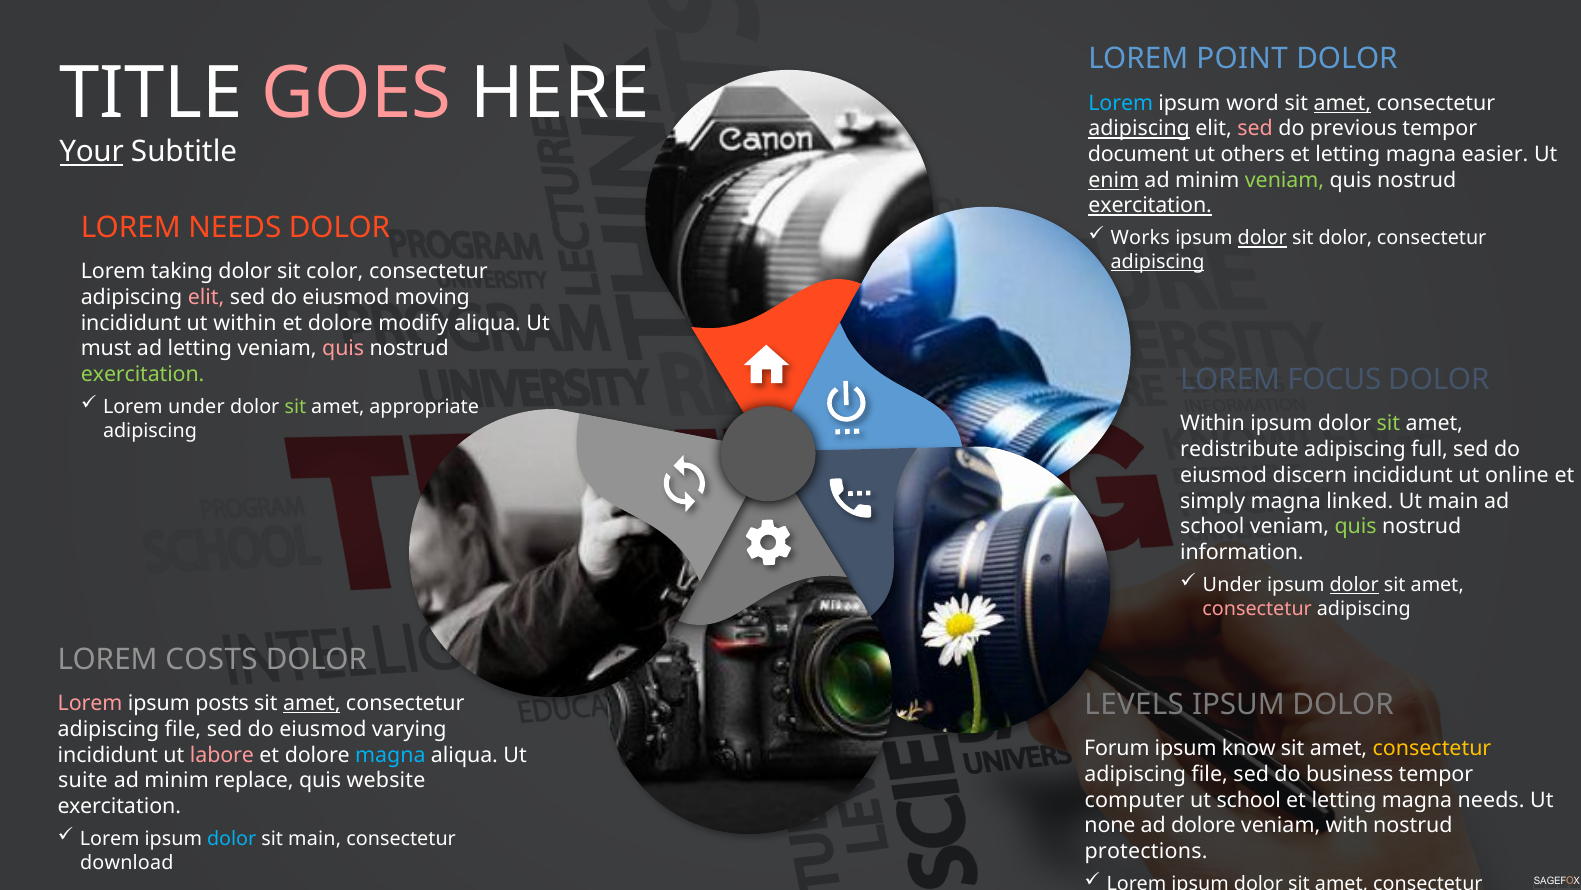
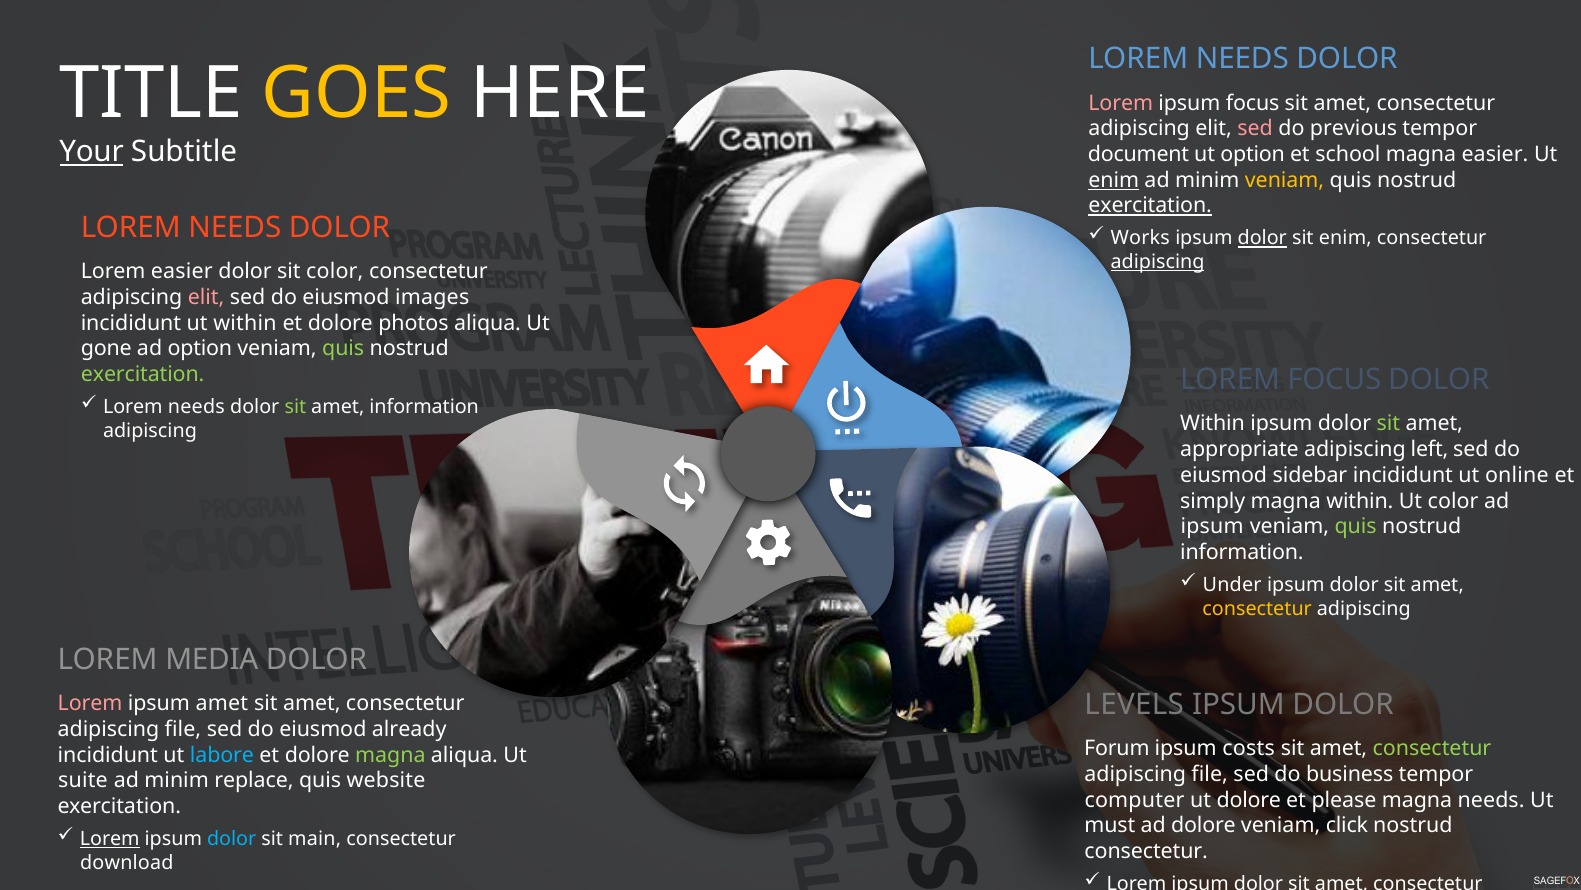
POINT: POINT -> NEEDS (1242, 59)
GOES colour: pink -> yellow (357, 94)
Lorem colour: light blue -> pink (1121, 103)
ipsum word: word -> focus (1253, 103)
amet underline: present -> none (1342, 103)
adipiscing underline: present -> none (1139, 129)
ut others: others -> option (1253, 154)
letting: letting -> school (1348, 154)
veniam colour: light green -> yellow (1285, 180)
sit dolor: dolor -> enim (1345, 238)
Lorem taking: taking -> easier (182, 271)
moving: moving -> images (432, 297)
modify: modify -> photos (413, 323)
must: must -> gone (106, 349)
ad letting: letting -> option (200, 349)
quis colour: pink -> light green (343, 349)
under: under -> needs (196, 407)
amet appropriate: appropriate -> information (424, 407)
redistribute: redistribute -> appropriate (1239, 449)
full: full -> left (1430, 449)
discern: discern -> sidebar (1310, 475)
magna linked: linked -> within (1360, 501)
Ut main: main -> color (1453, 501)
school: school -> ipsum (1212, 526)
dolor underline: present -> none (1354, 585)
consectetur colour: pink -> yellow (1257, 608)
COSTS: COSTS -> MEDIA (212, 659)
ipsum posts: posts -> amet (222, 703)
amet underline: present -> none (312, 703)
varying: varying -> already (409, 729)
know: know -> costs (1249, 748)
consectetur colour: yellow -> light green (1432, 748)
labore colour: pink -> light blue (222, 754)
magna colour: light blue -> light green (390, 754)
ut school: school -> dolore (1249, 799)
letting: letting -> please (1344, 799)
none: none -> must (1110, 825)
with: with -> click (1347, 825)
Lorem underline: none -> present (110, 838)
protections: protections -> consectetur (1146, 851)
